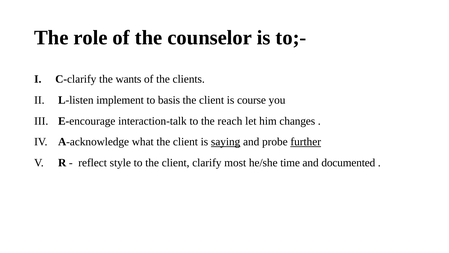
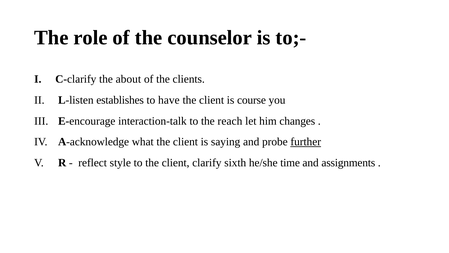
wants: wants -> about (128, 79)
implement: implement -> establishes (120, 100)
basis: basis -> have (169, 100)
saying underline: present -> none (226, 142)
most: most -> sixth (235, 162)
documented: documented -> assignments (348, 162)
